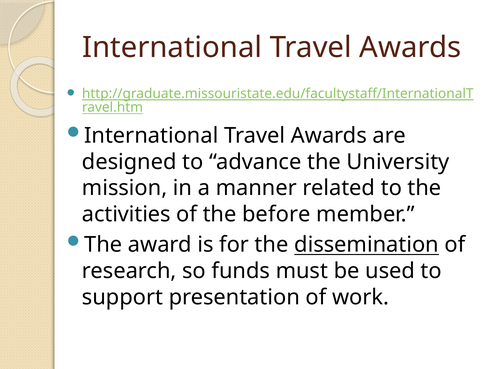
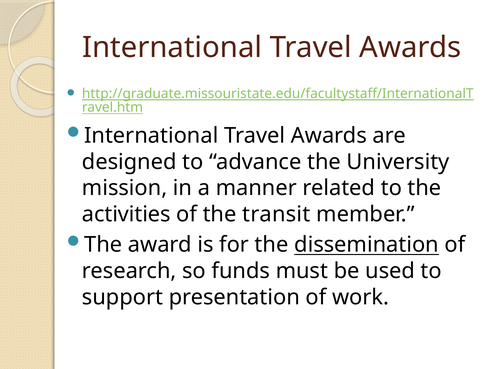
before: before -> transit (276, 214)
